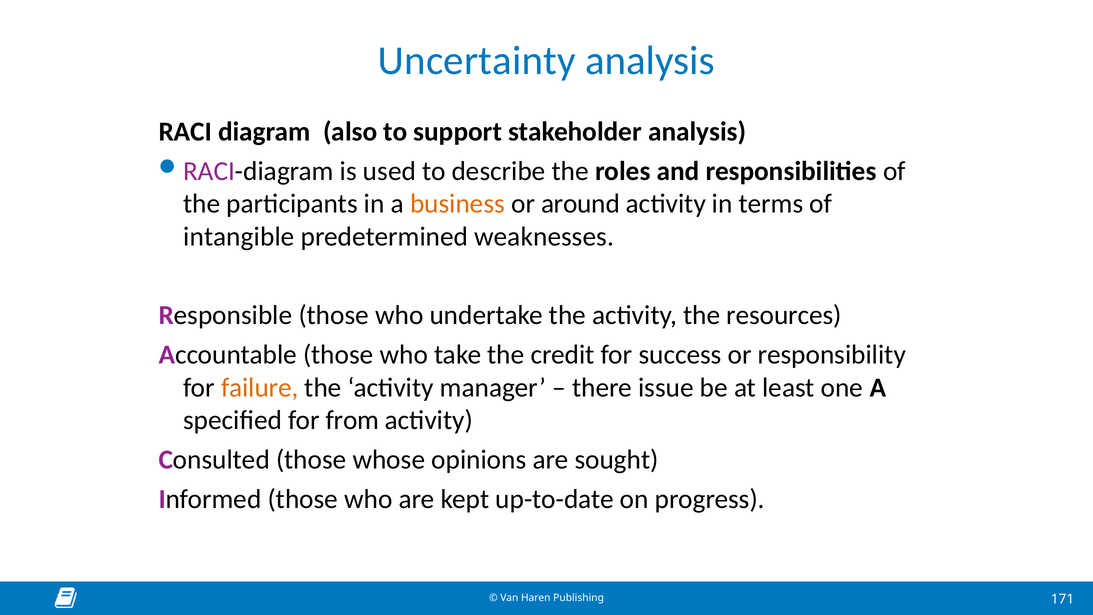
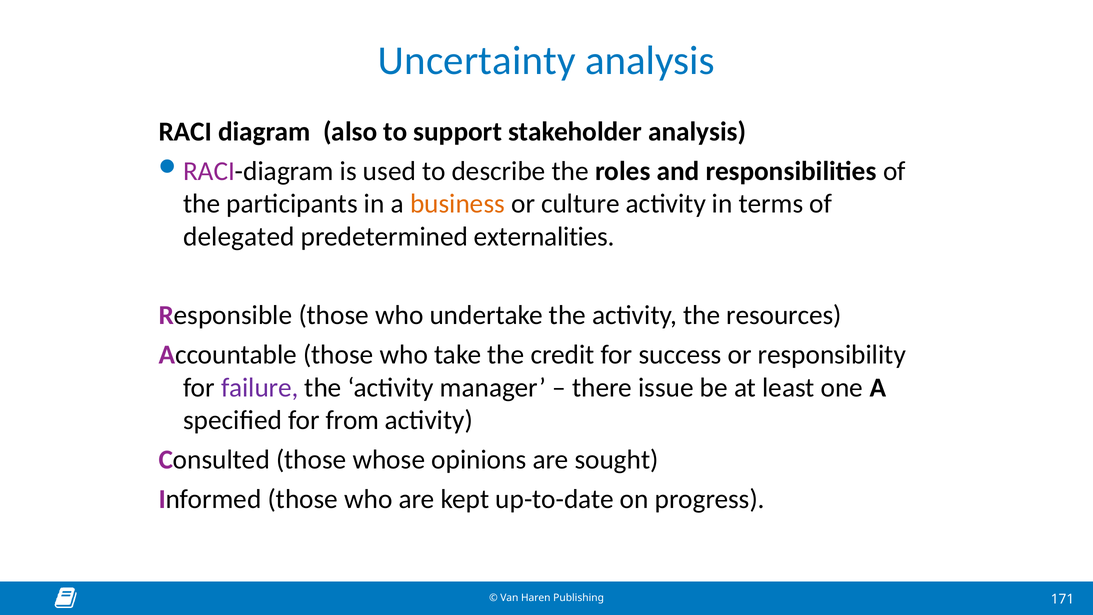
around: around -> culture (580, 204)
intangible: intangible -> delegated (239, 237)
weaknesses: weaknesses -> externalities (544, 237)
failure colour: orange -> purple (260, 388)
